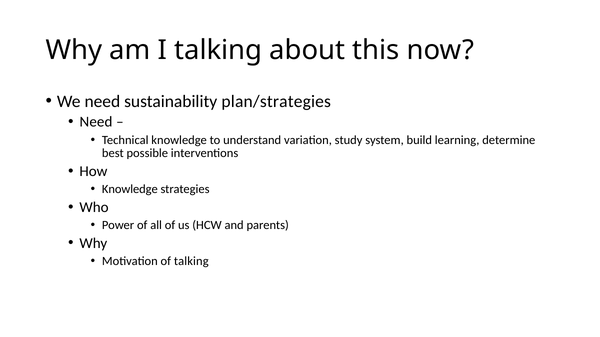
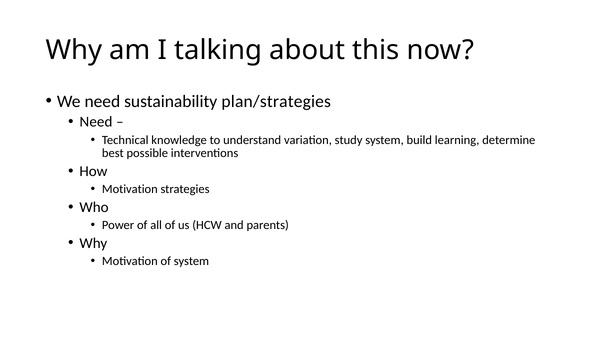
Knowledge: Knowledge -> Motivation (130, 190)
of talking: talking -> system (191, 261)
